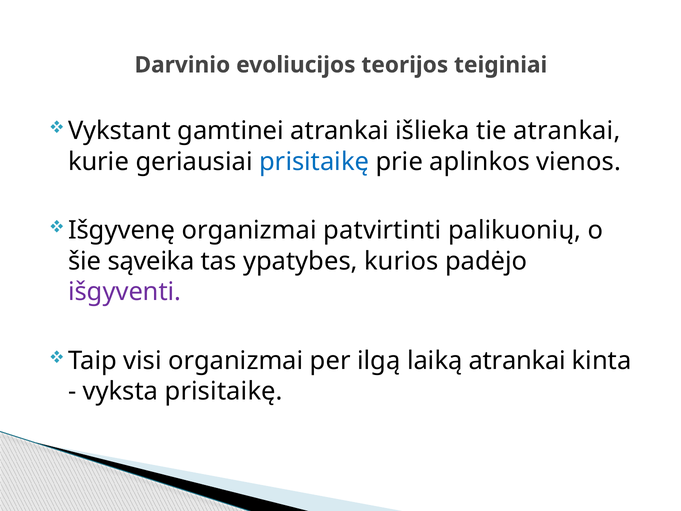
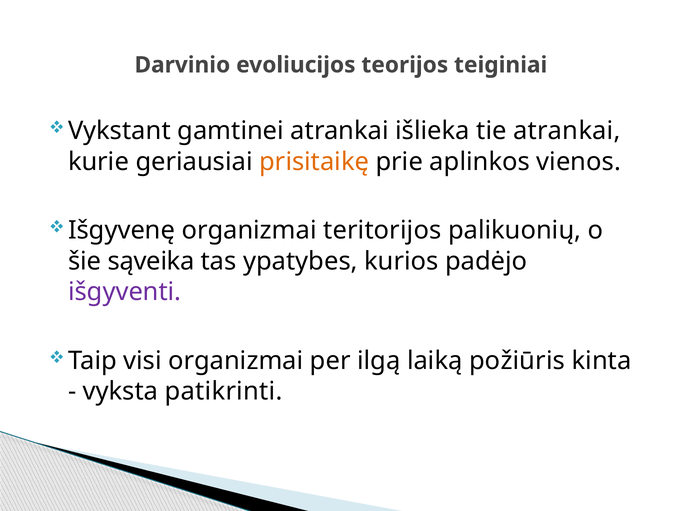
prisitaikę colour: blue -> orange (314, 161)
patvirtinti: patvirtinti -> teritorijos (382, 230)
laiką atrankai: atrankai -> požiūris (517, 361)
vyksta prisitaikę: prisitaikę -> patikrinti (224, 391)
